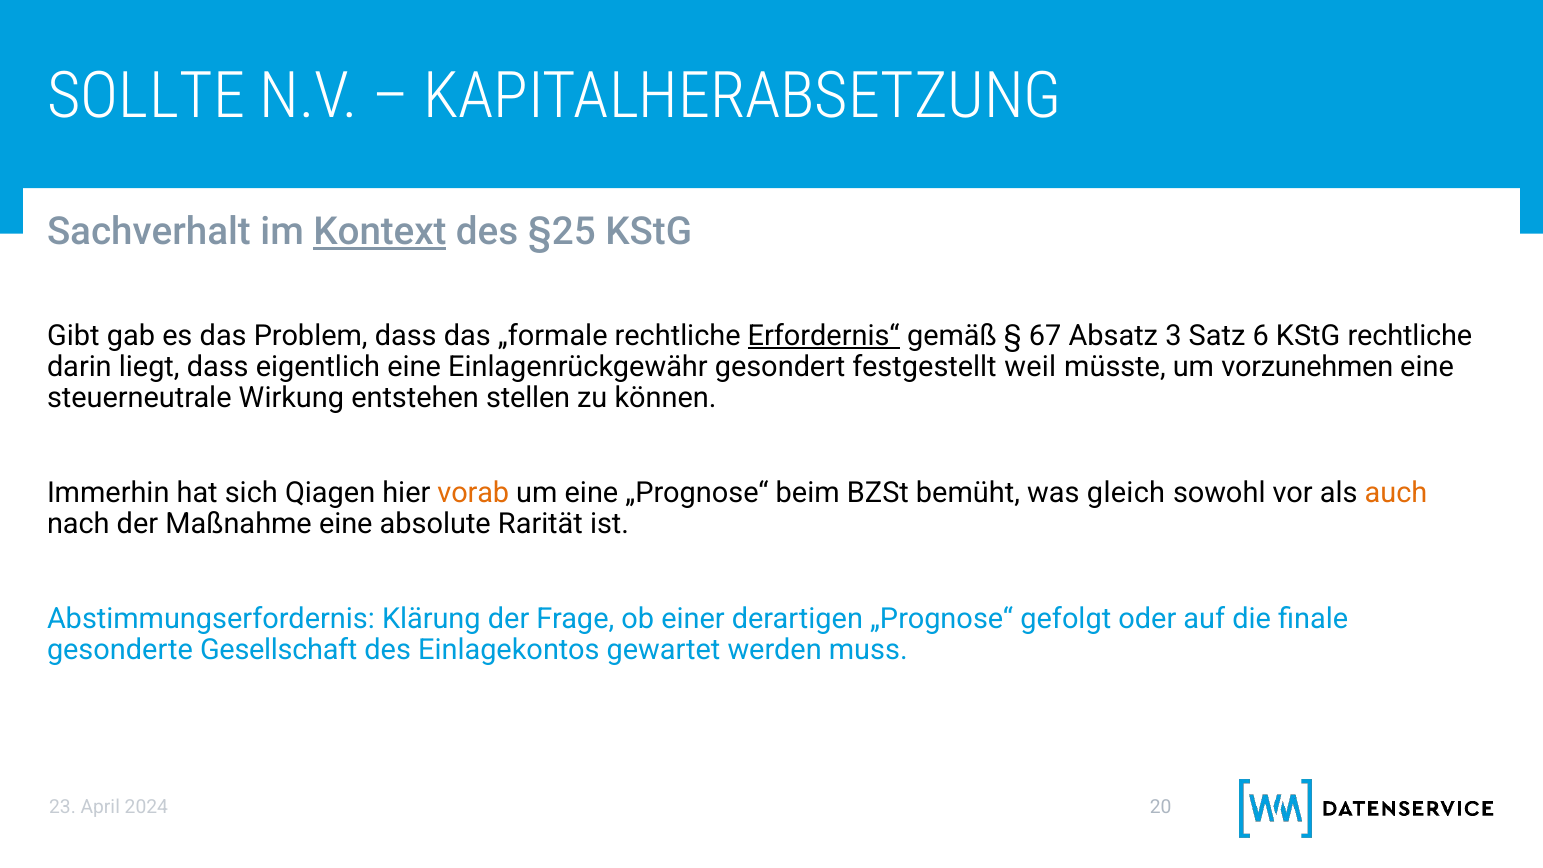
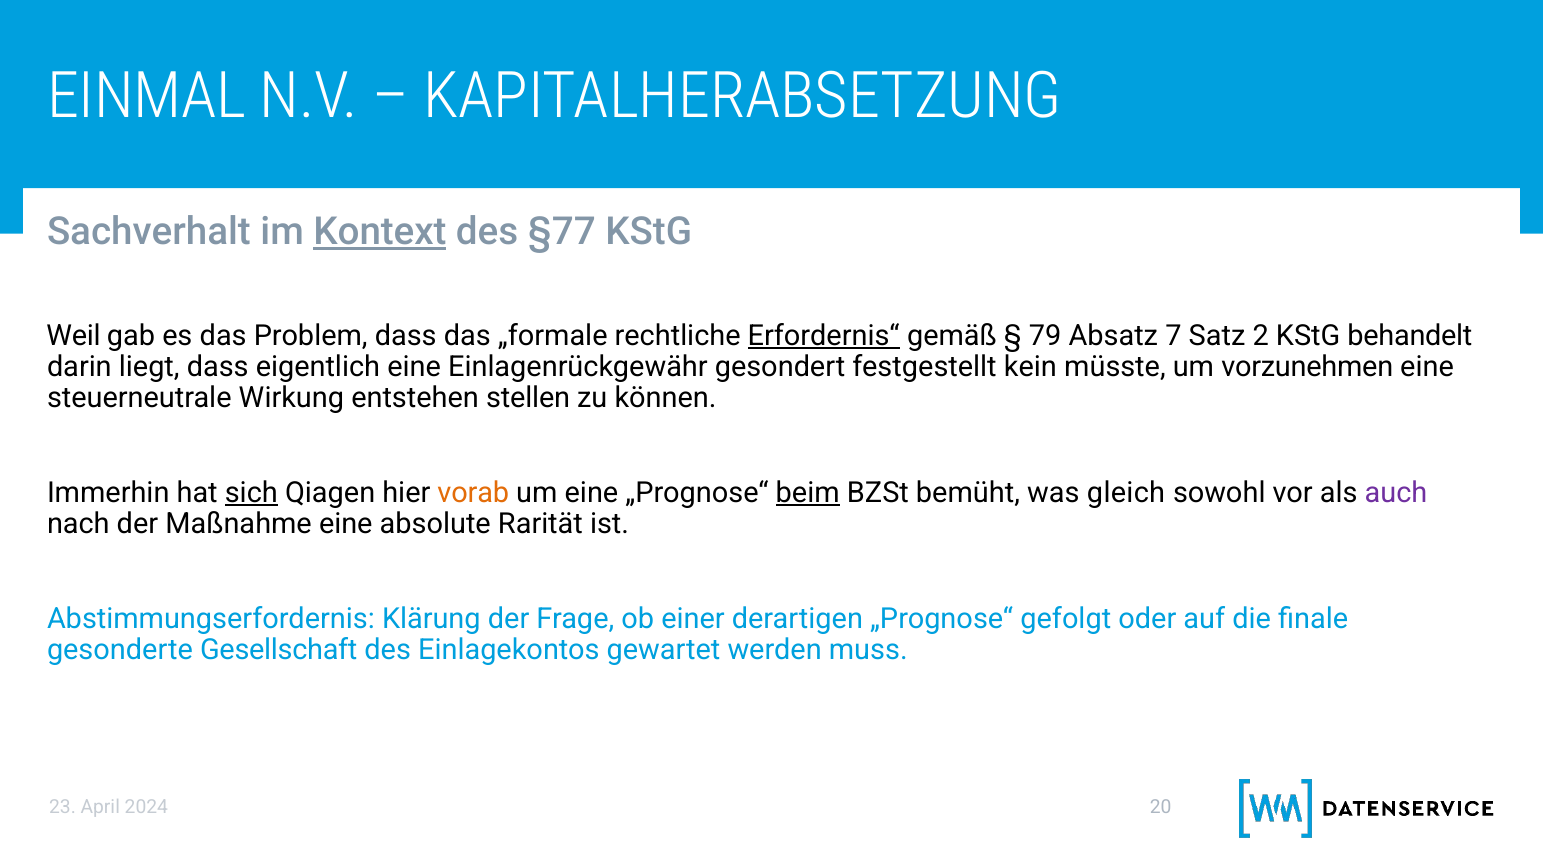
SOLLTE: SOLLTE -> EINMAL (146, 96)
§25: §25 -> §77 (562, 232)
Gibt: Gibt -> Weil (74, 336)
67: 67 -> 79 (1045, 336)
3: 3 -> 7 (1173, 336)
6: 6 -> 2 (1261, 336)
KStG rechtliche: rechtliche -> behandelt (1410, 336)
weil: weil -> kein (1030, 367)
sich underline: none -> present (251, 493)
beim underline: none -> present (808, 493)
auch colour: orange -> purple (1396, 493)
